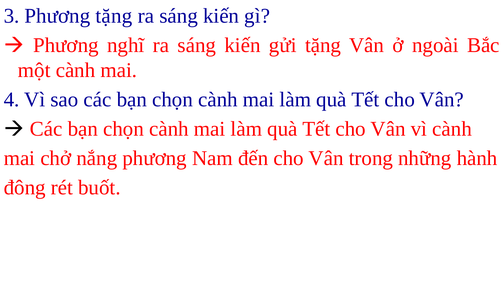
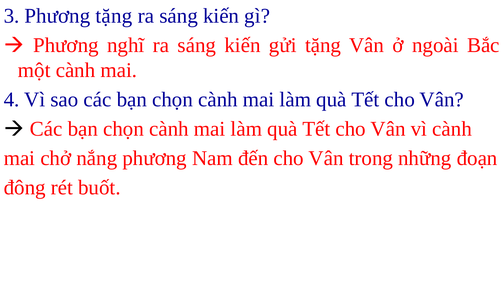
hành: hành -> đoạn (477, 159)
